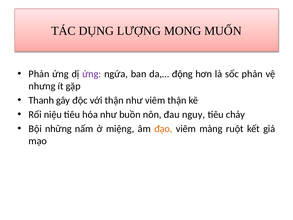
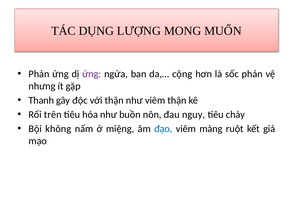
động: động -> cộng (182, 74)
niệu: niệu -> trên (53, 114)
những: những -> không (58, 129)
đạo colour: orange -> blue (163, 129)
